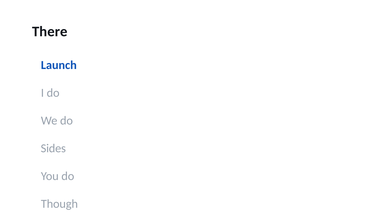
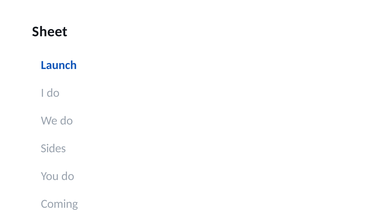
There: There -> Sheet (50, 32)
Though: Though -> Coming (59, 204)
